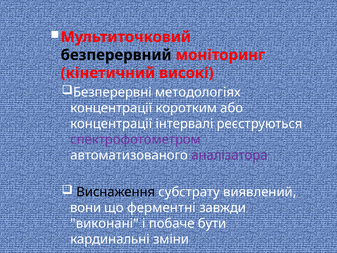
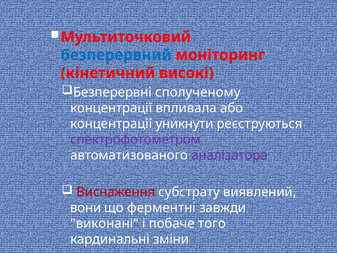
безперервний colour: black -> blue (116, 55)
методологіях: методологіях -> сполученому (198, 92)
коротким: коротким -> впливала (186, 108)
інтервалі: інтервалі -> уникнути (185, 124)
Виснаження colour: black -> red (116, 192)
бути: бути -> того (212, 223)
